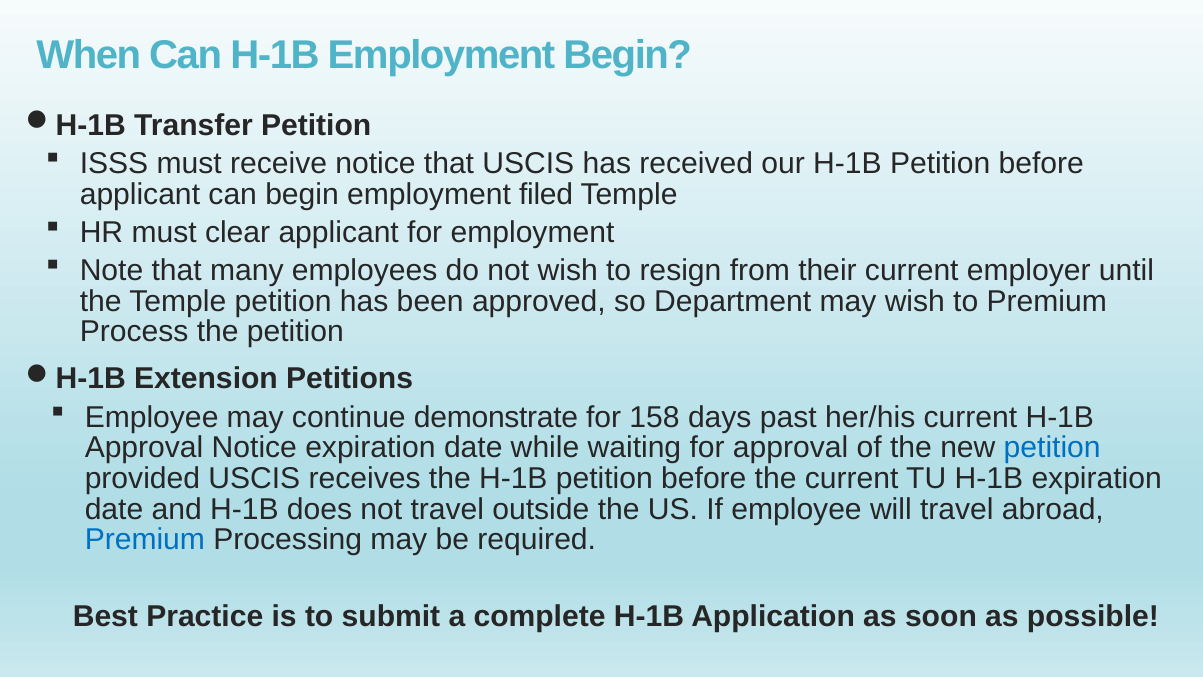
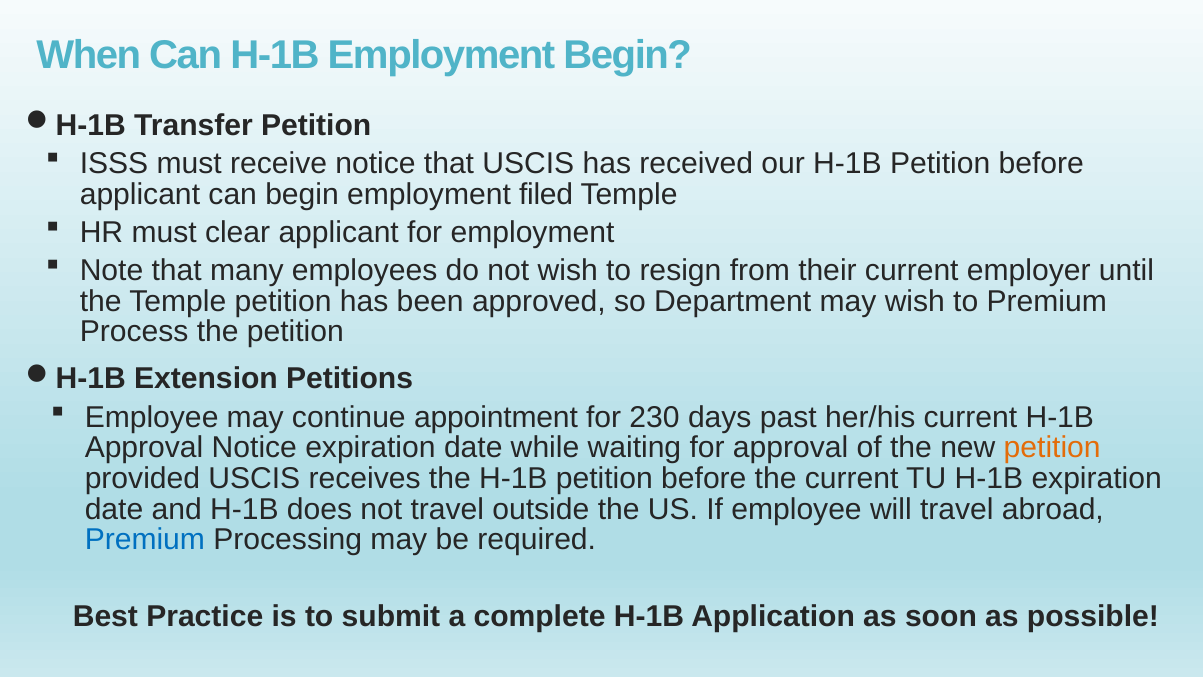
demonstrate: demonstrate -> appointment (496, 417)
158: 158 -> 230 (655, 417)
petition colour: blue -> orange (1052, 448)
